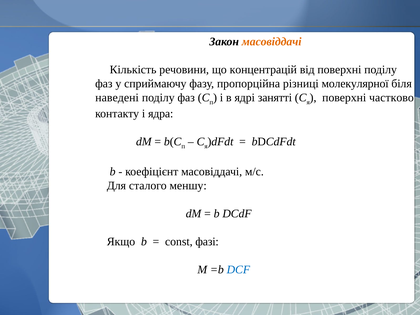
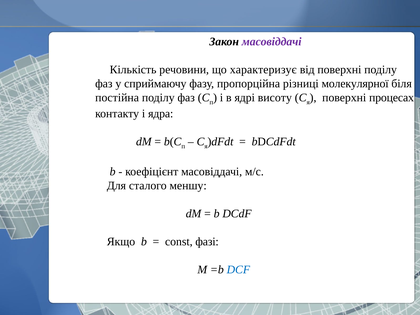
масовіддачі colour: orange -> purple (272, 42)
концентрацій: концентрацій -> характеризує (263, 70)
наведені: наведені -> постійна (117, 98)
занятті: занятті -> висоту (275, 98)
частково: частково -> процесах (392, 98)
